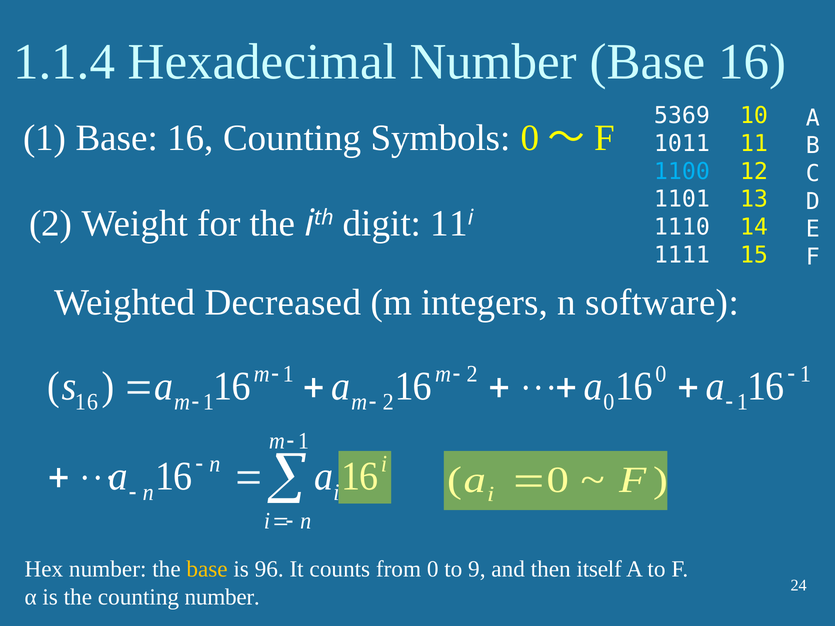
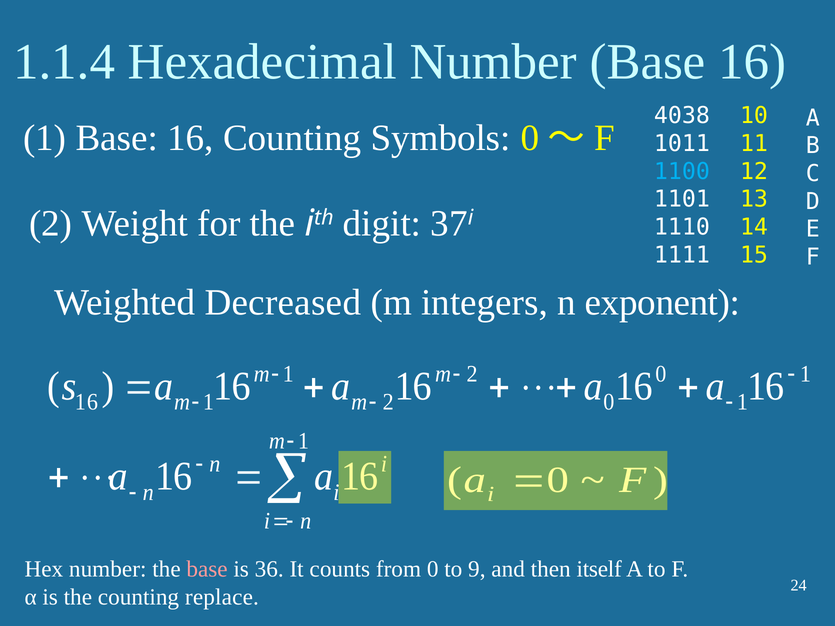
5369: 5369 -> 4038 (682, 116)
digit 11: 11 -> 37 (449, 224)
software: software -> exponent (663, 303)
base colour: yellow -> pink (207, 569)
96: 96 -> 36 (269, 569)
counting number: number -> replace (222, 597)
